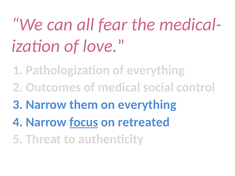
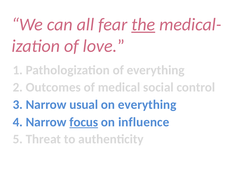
the underline: none -> present (143, 25)
them: them -> usual (84, 105)
retreated: retreated -> influence (144, 122)
